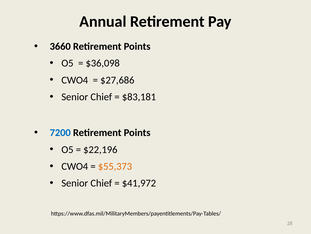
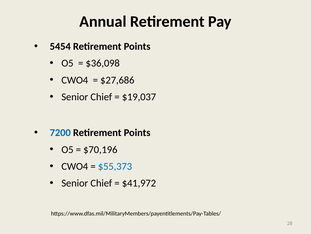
3660: 3660 -> 5454 (60, 46)
$83,181: $83,181 -> $19,037 (139, 97)
$22,196: $22,196 -> $70,196 (100, 149)
$55,373 colour: orange -> blue (115, 166)
